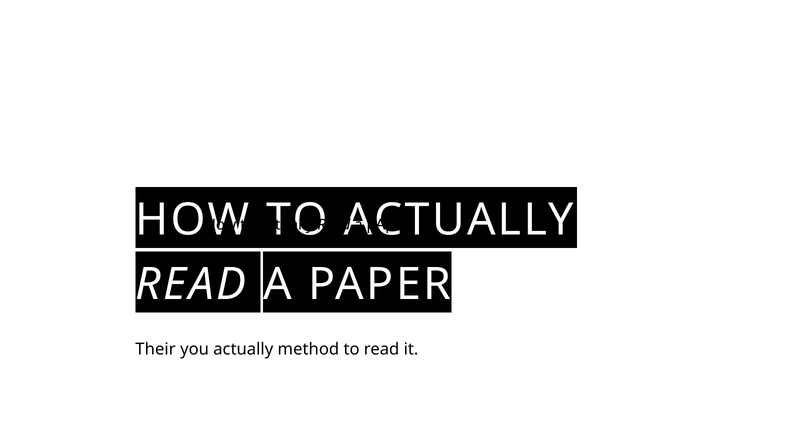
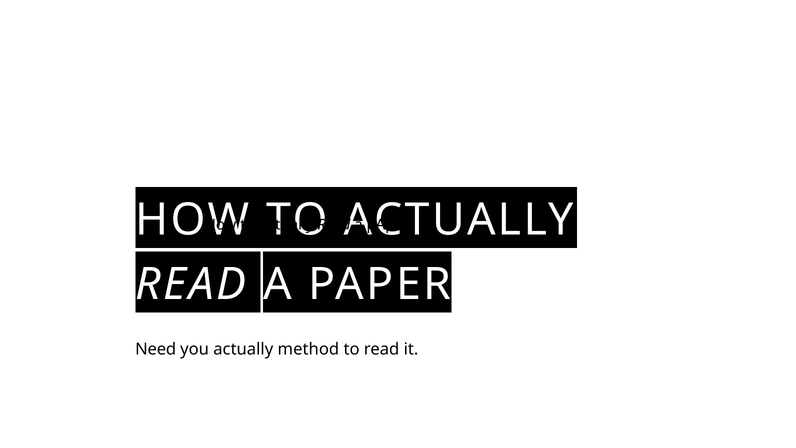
Their: Their -> Need (156, 349)
